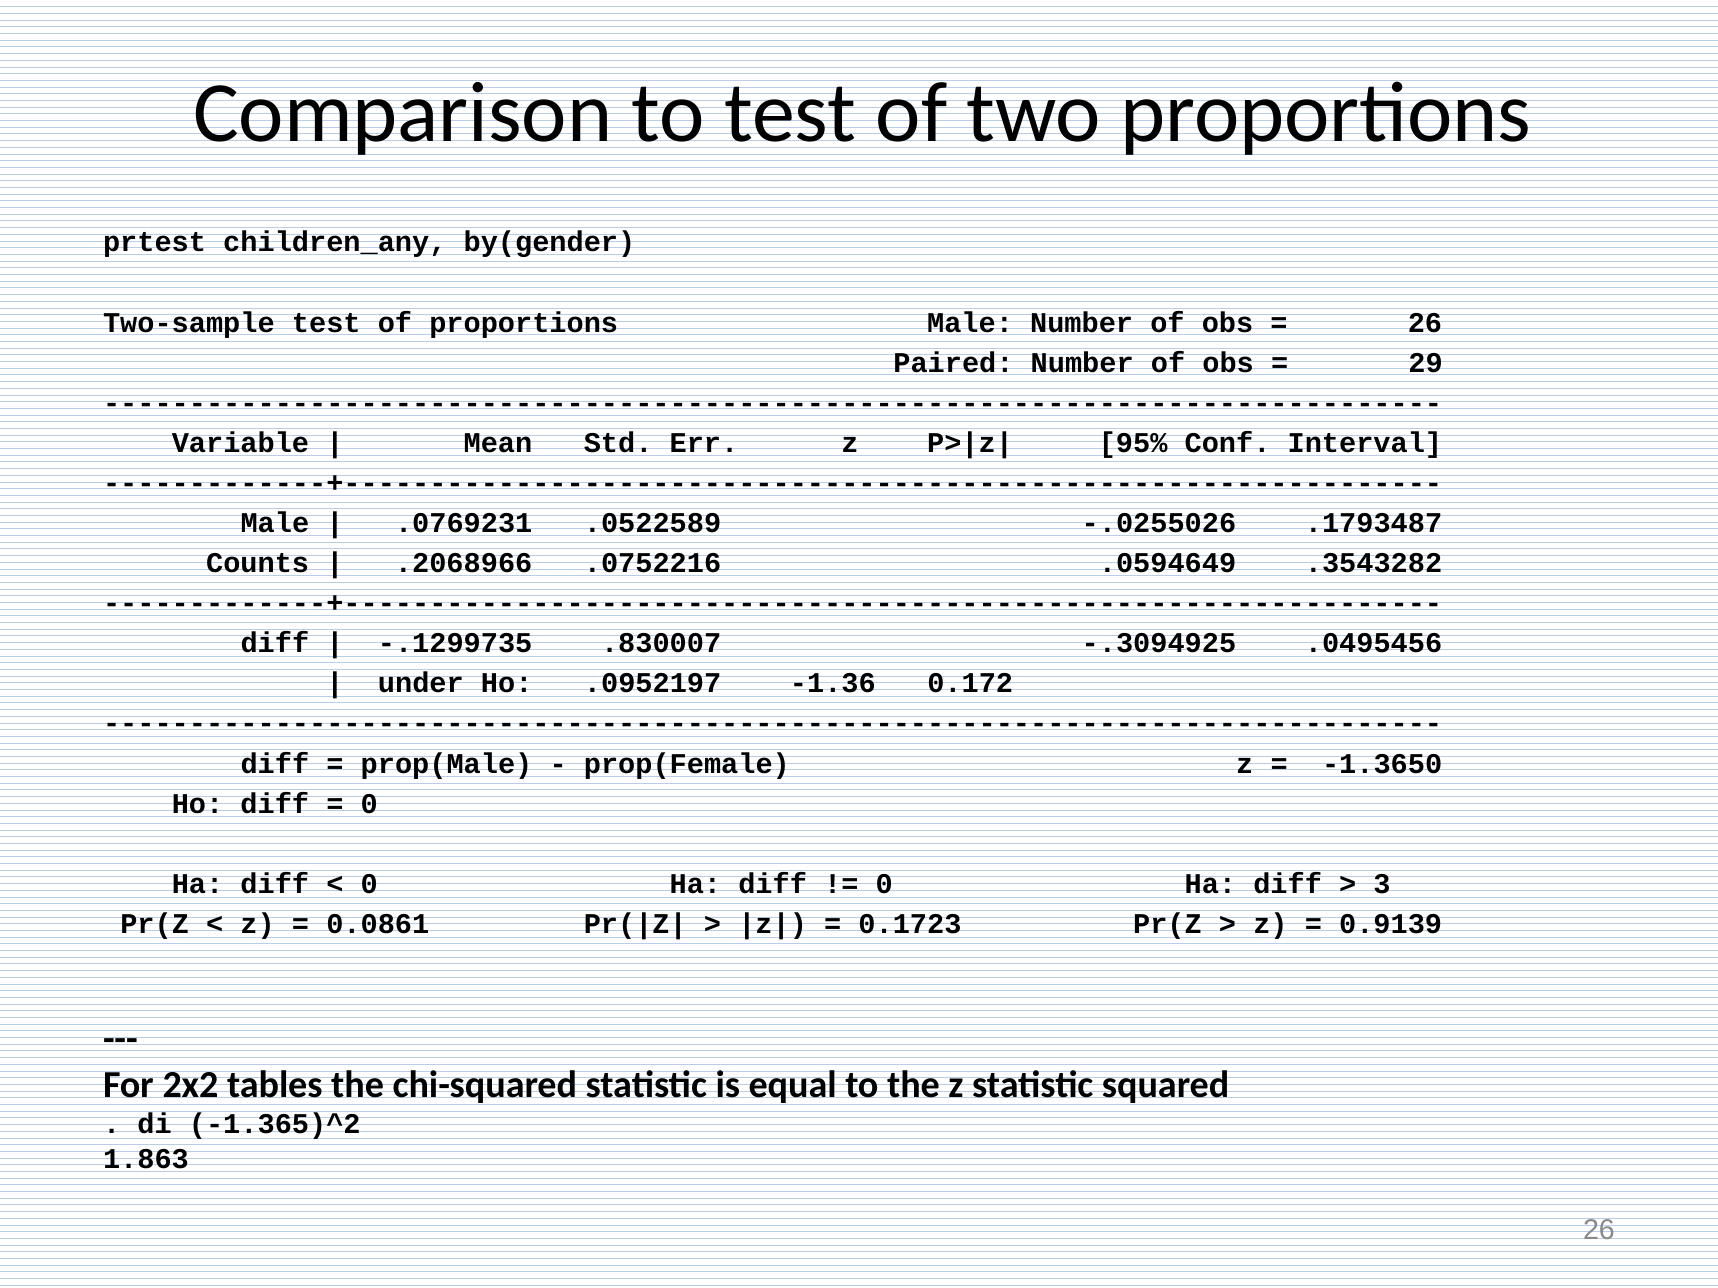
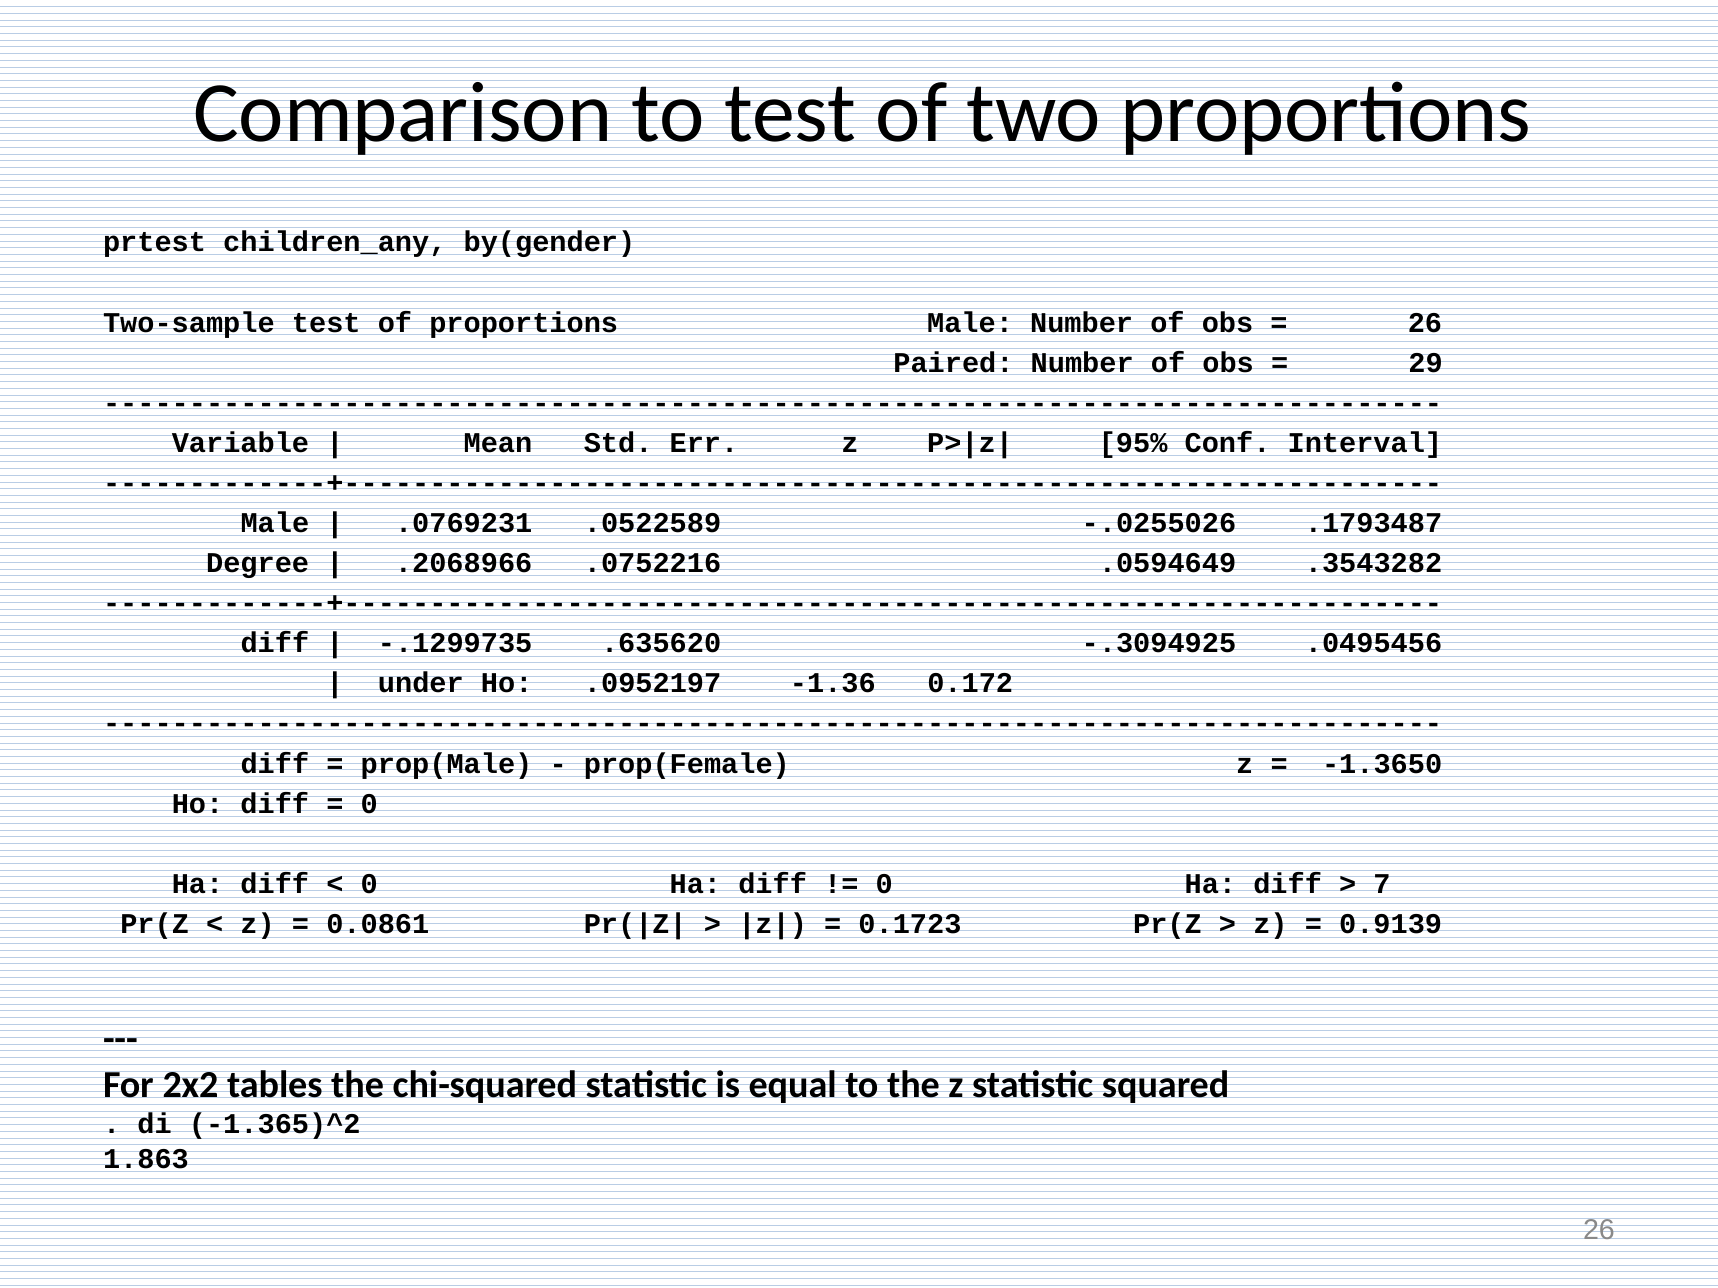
Counts: Counts -> Degree (258, 563)
.830007: .830007 -> .635620 (661, 644)
3: 3 -> 7 (1382, 884)
